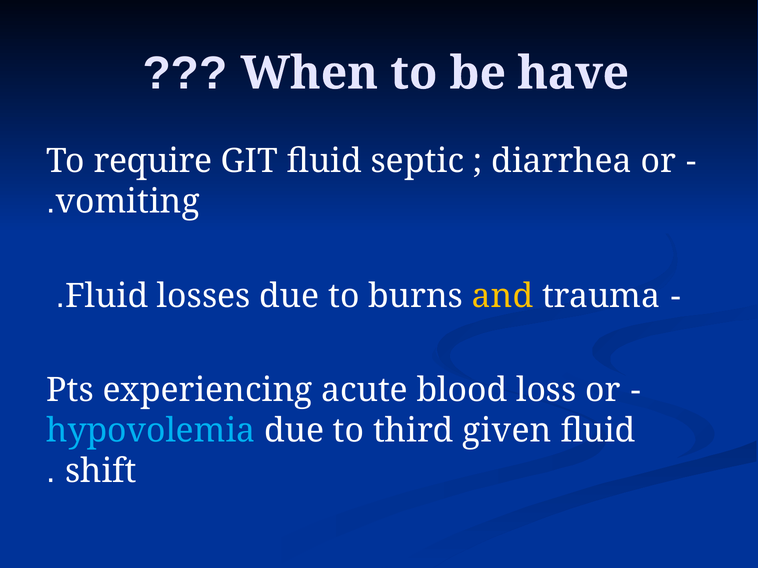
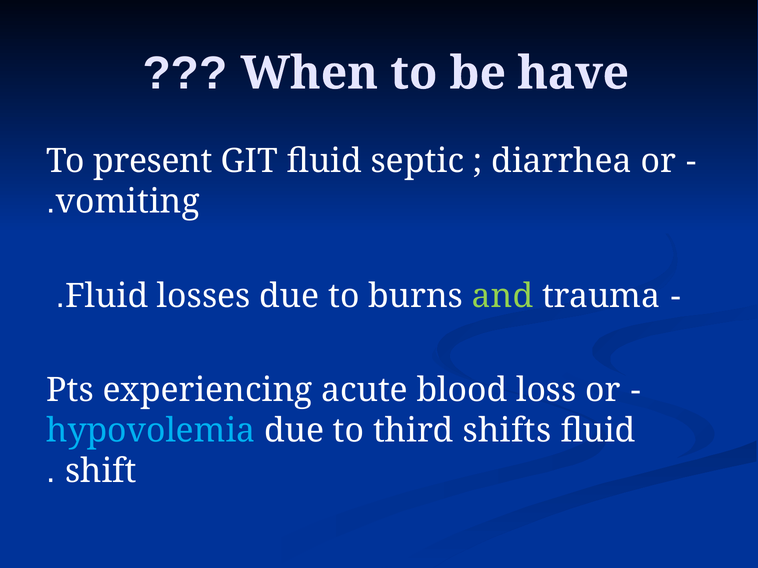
require: require -> present (153, 161)
and colour: yellow -> light green (503, 296)
given: given -> shifts (507, 431)
